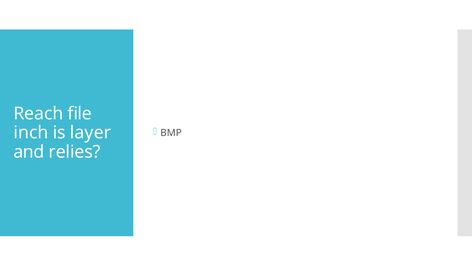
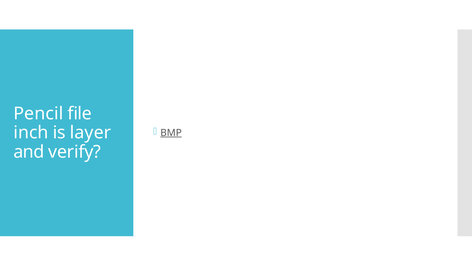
Reach: Reach -> Pencil (38, 113)
BMP underline: none -> present (171, 132)
relies: relies -> verify (75, 152)
